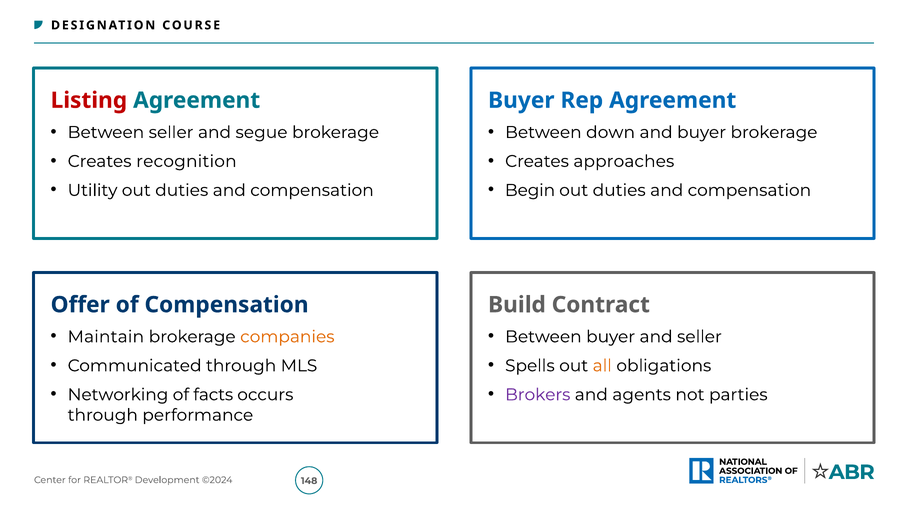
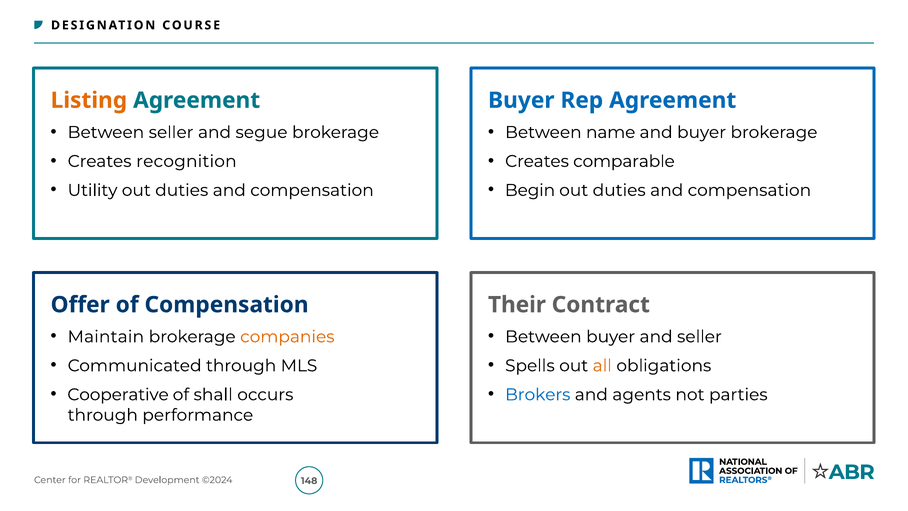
Listing colour: red -> orange (89, 100)
down: down -> name (611, 132)
approaches: approaches -> comparable (624, 161)
Build: Build -> Their (517, 305)
Networking: Networking -> Cooperative (118, 394)
facts: facts -> shall (213, 394)
Brokers colour: purple -> blue (538, 394)
